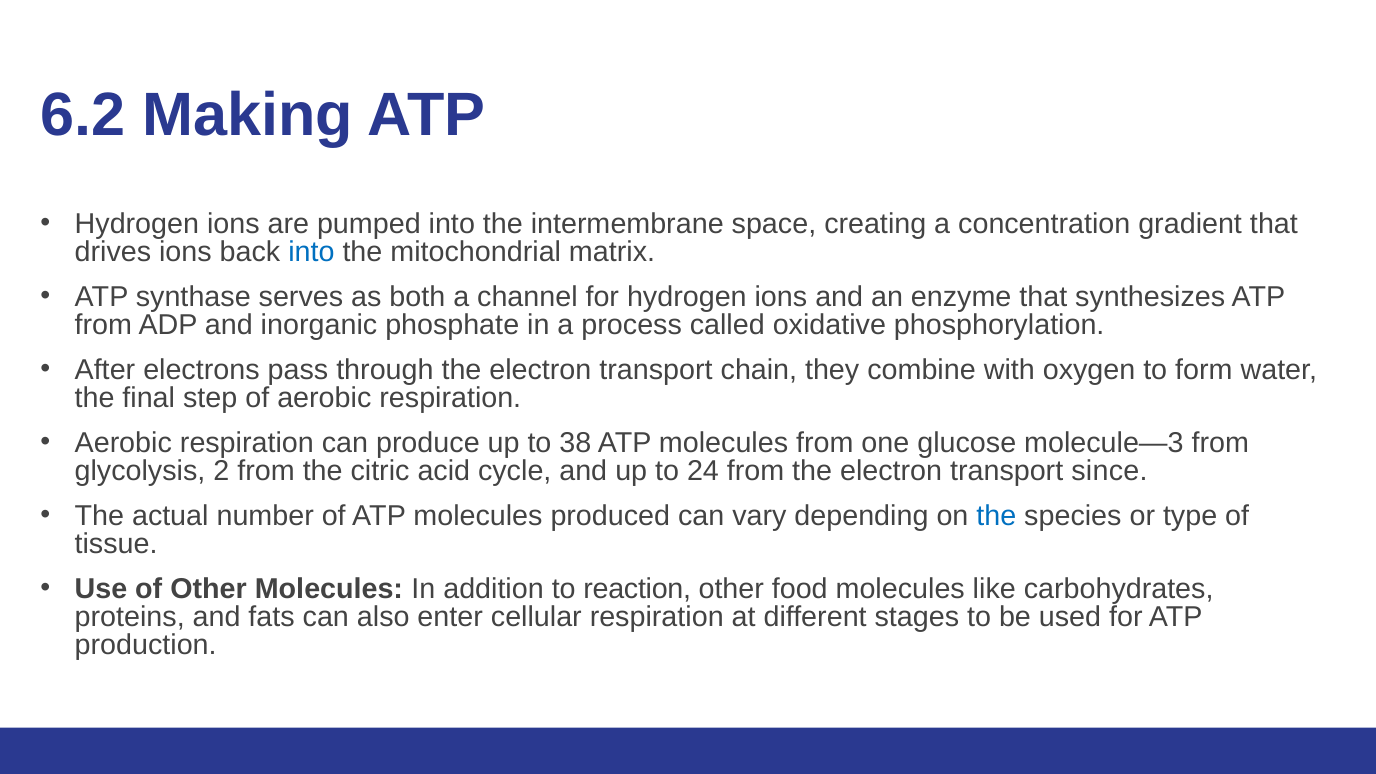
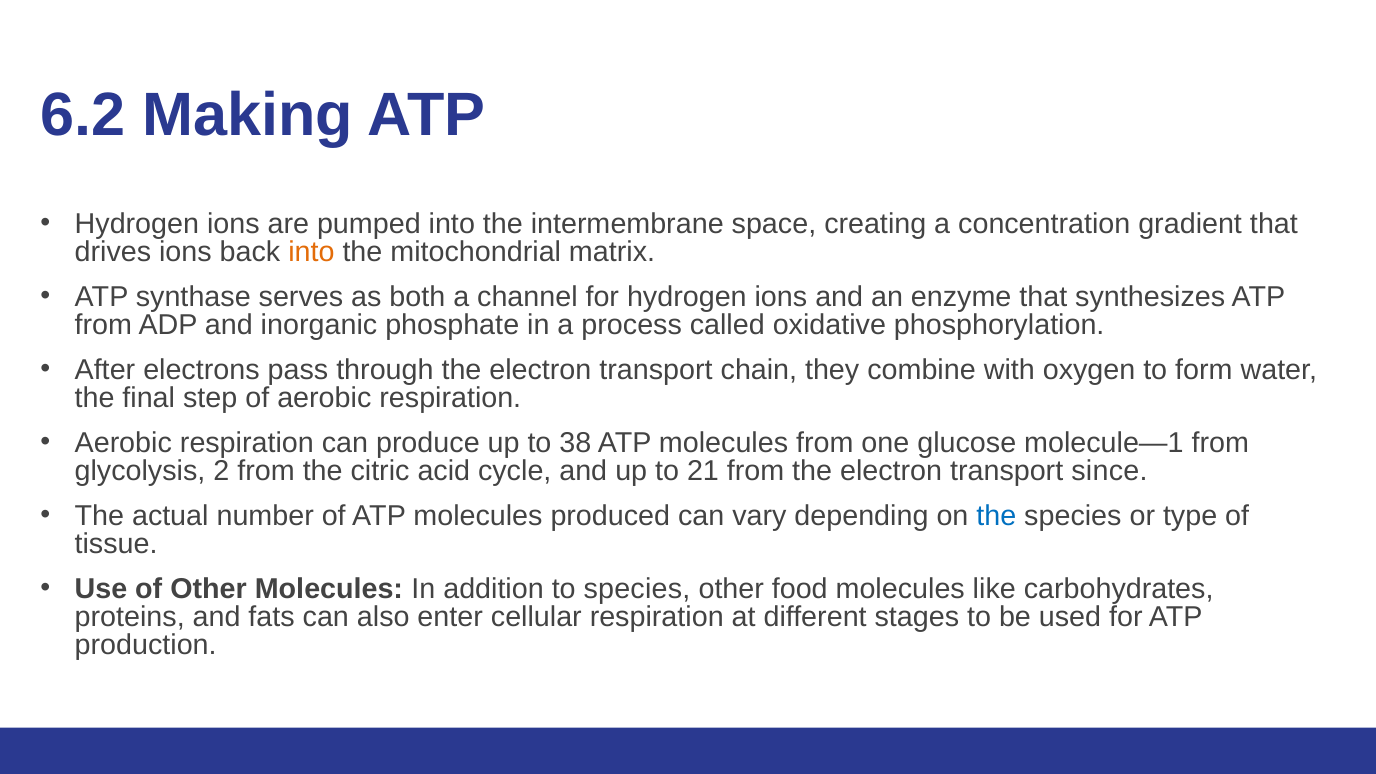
into colour: blue -> orange (311, 252)
molecule—3: molecule—3 -> molecule—1 (1104, 443)
24: 24 -> 21 (703, 471)
to reaction: reaction -> species (637, 589)
